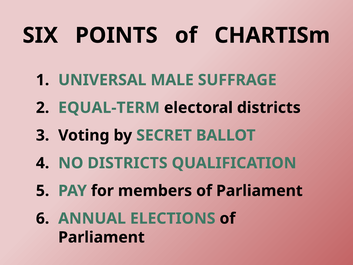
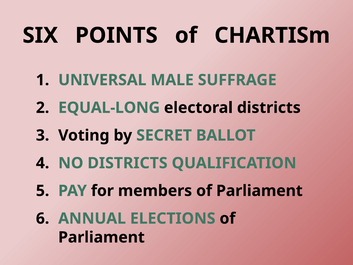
EQUAL-TERM: EQUAL-TERM -> EQUAL-LONG (109, 108)
